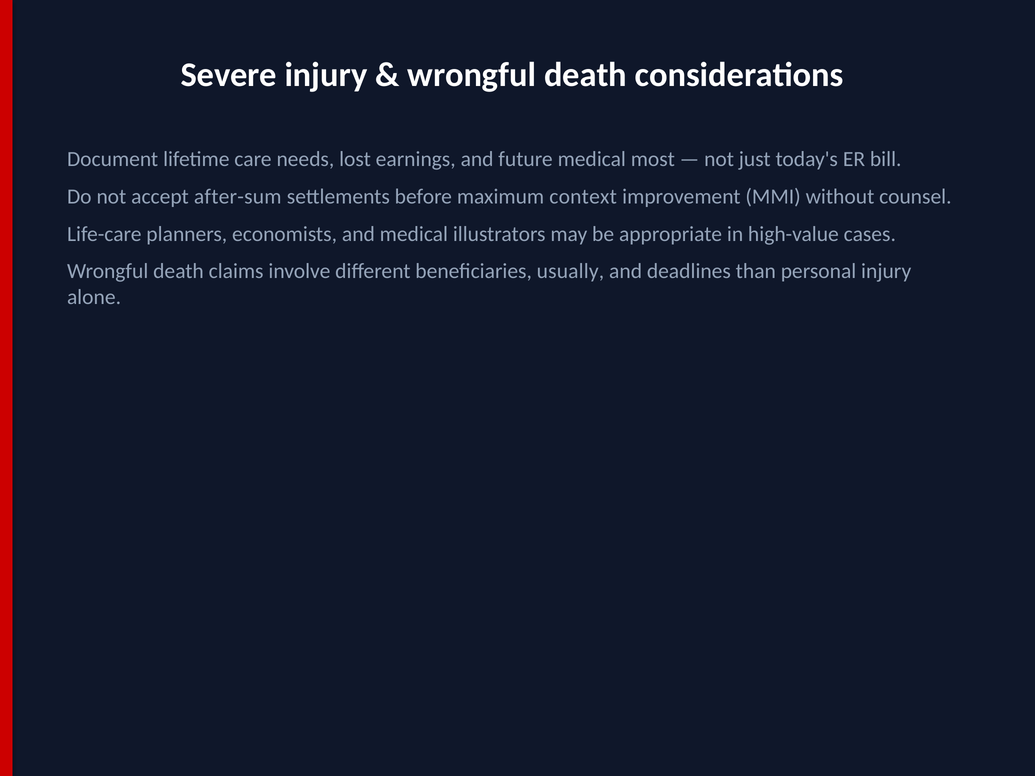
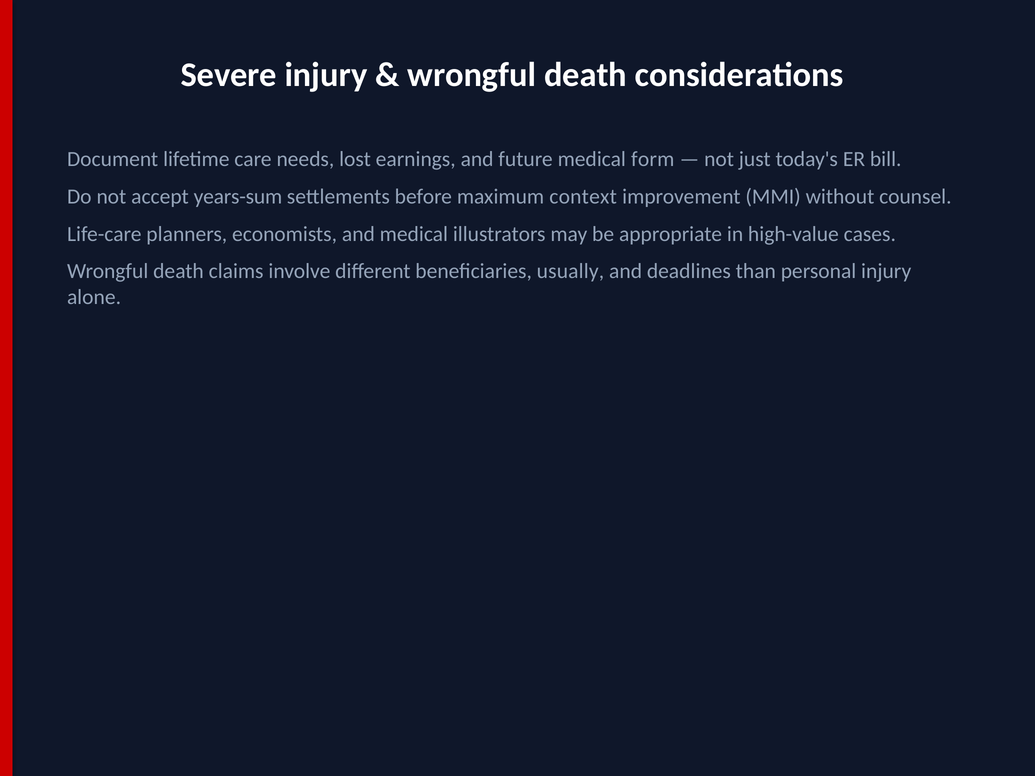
most: most -> form (653, 159)
after-sum: after-sum -> years-sum (238, 197)
